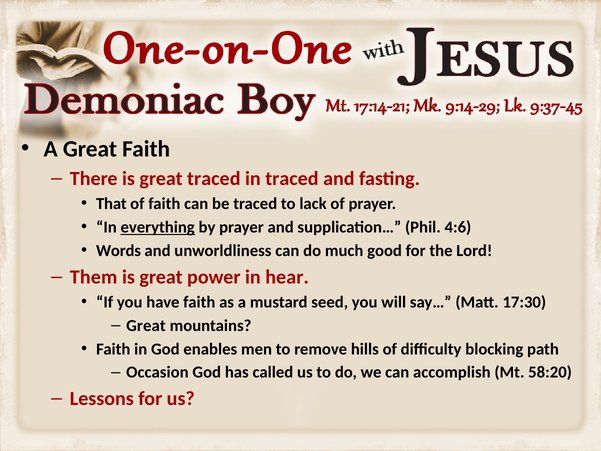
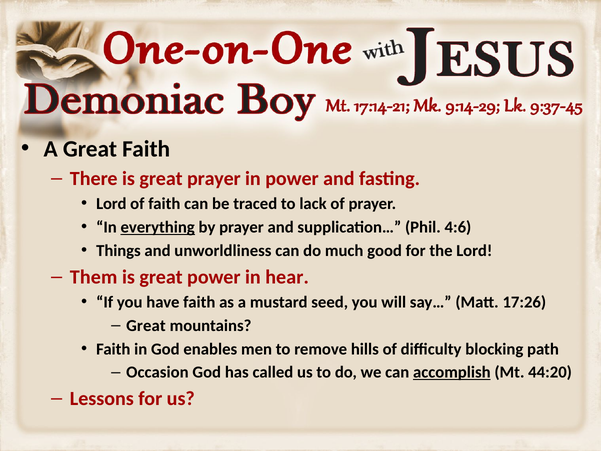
great traced: traced -> prayer (214, 179)
in traced: traced -> power (292, 179)
That: That -> Lord (111, 204)
Words: Words -> Things (118, 251)
17:30: 17:30 -> 17:26 (524, 302)
accomplish underline: none -> present (452, 372)
58:20: 58:20 -> 44:20 (550, 372)
